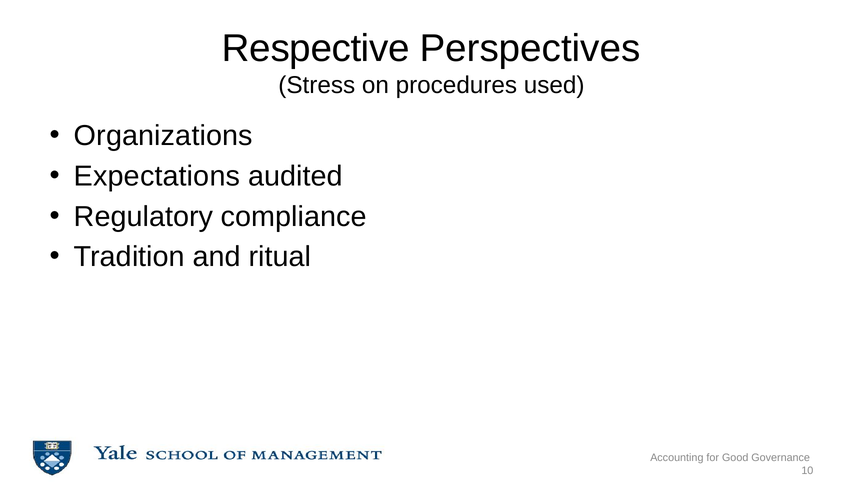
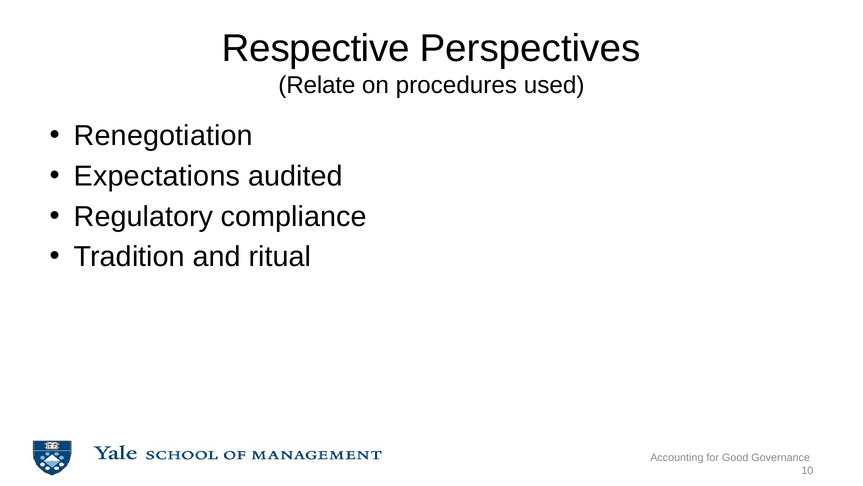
Stress: Stress -> Relate (317, 85)
Organizations: Organizations -> Renegotiation (163, 136)
